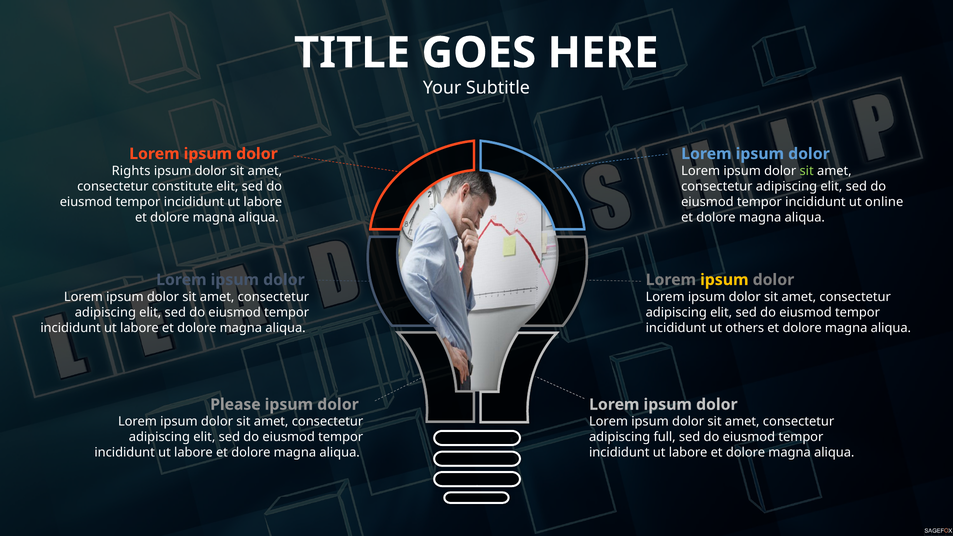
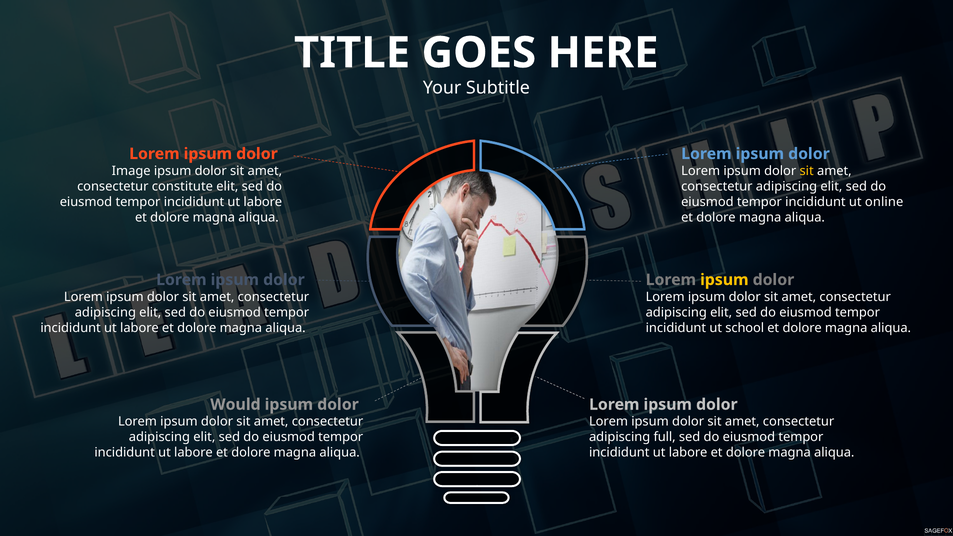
Rights: Rights -> Image (131, 171)
sit colour: light green -> yellow (807, 171)
others: others -> school (745, 328)
Please: Please -> Would (235, 405)
